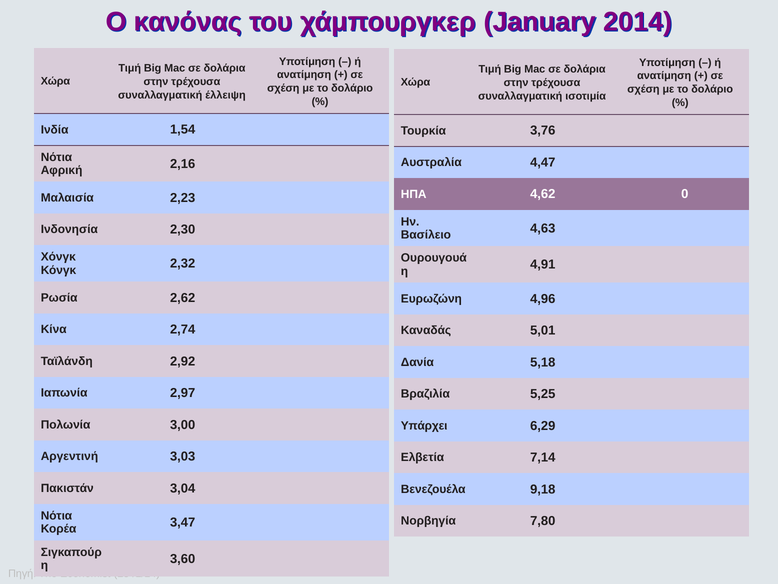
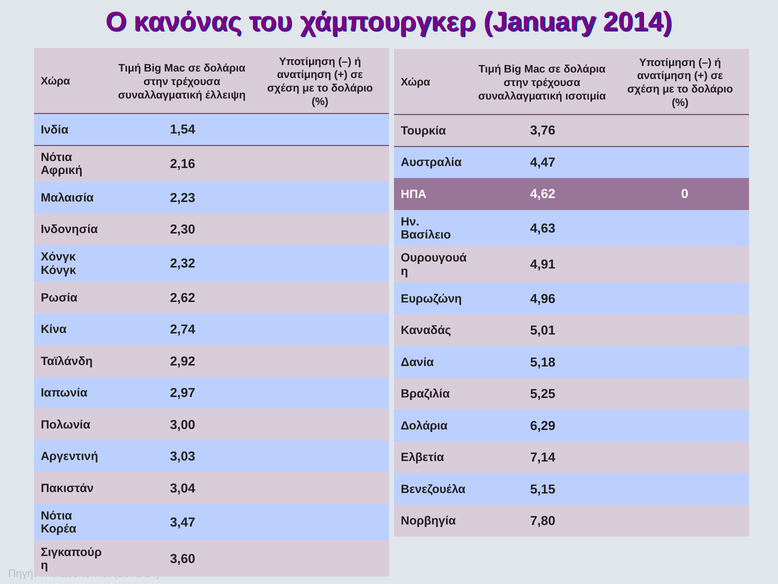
Υπάρχει: Υπάρχει -> Δολάρια (424, 425)
9,18: 9,18 -> 5,15 (543, 489)
